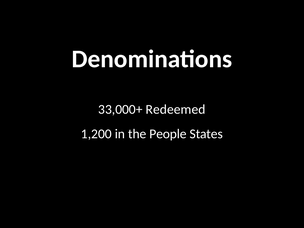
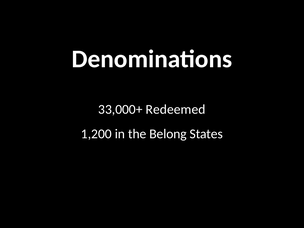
People: People -> Belong (168, 134)
